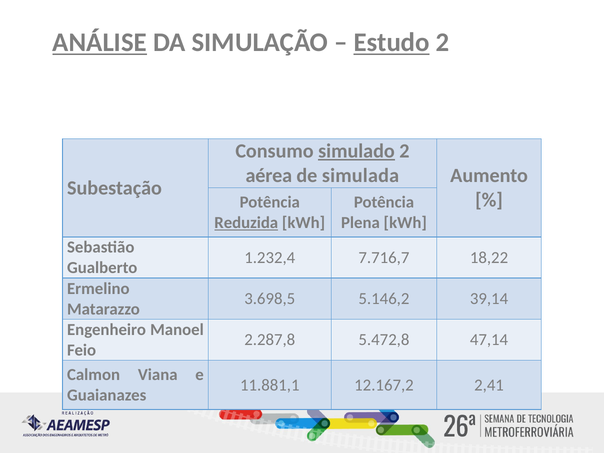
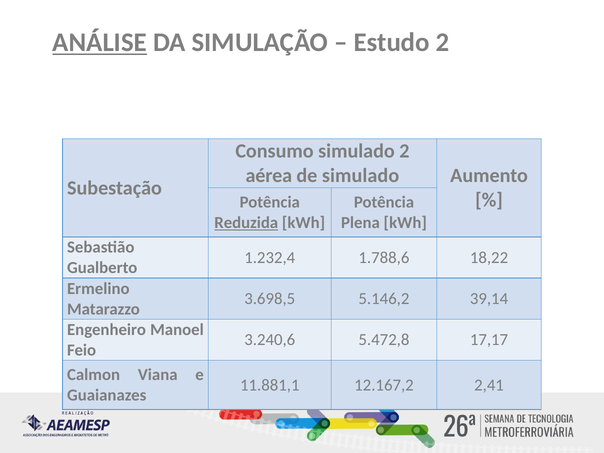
Estudo underline: present -> none (392, 43)
simulado underline: present -> none (356, 151)
de simulada: simulada -> simulado (361, 176)
7.716,7: 7.716,7 -> 1.788,6 (384, 258)
2.287,8: 2.287,8 -> 3.240,6 (270, 340)
47,14: 47,14 -> 17,17 (489, 340)
